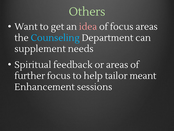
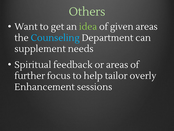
idea colour: pink -> light green (88, 27)
of focus: focus -> given (122, 27)
meant: meant -> overly (143, 76)
